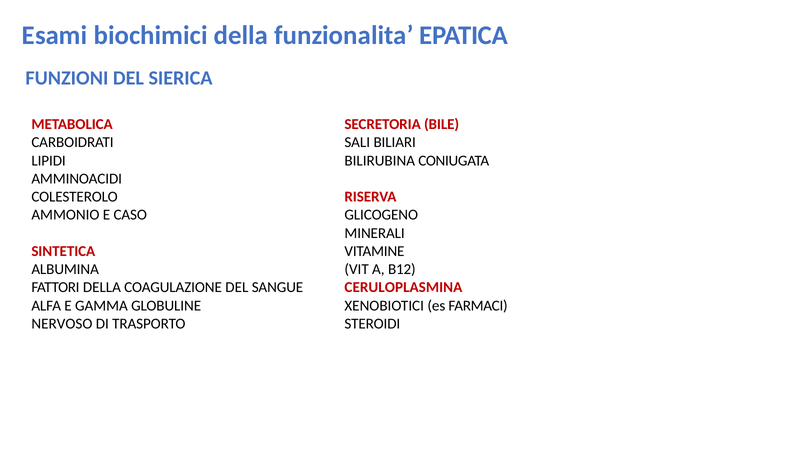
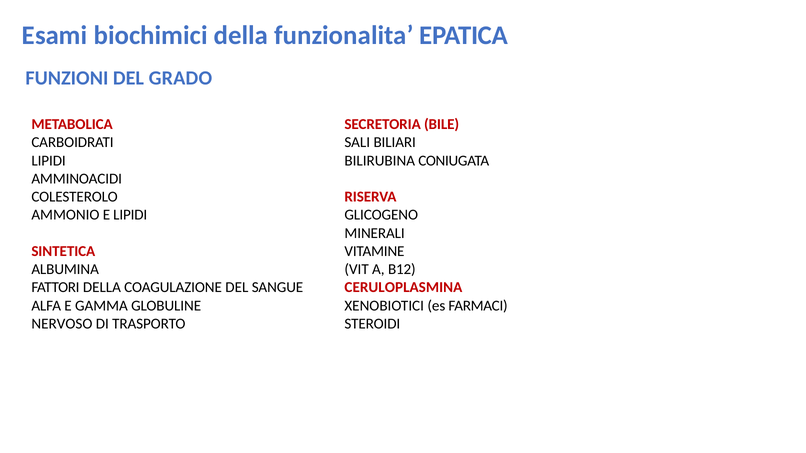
SIERICA: SIERICA -> GRADO (180, 78)
E CASO: CASO -> LIPIDI (130, 215)
